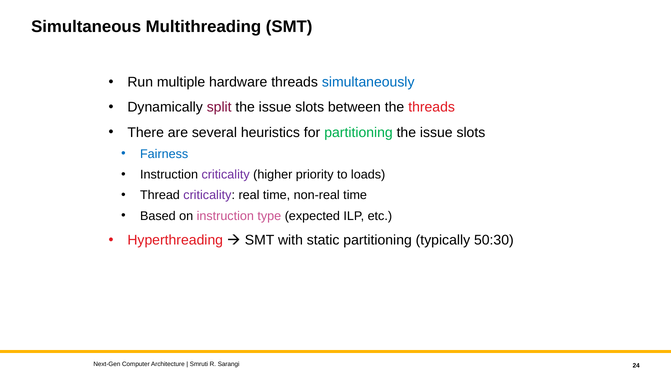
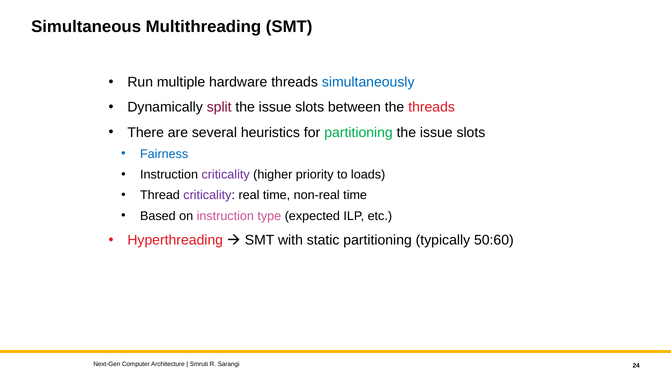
50:30: 50:30 -> 50:60 (494, 241)
